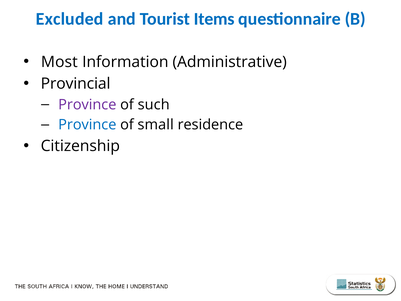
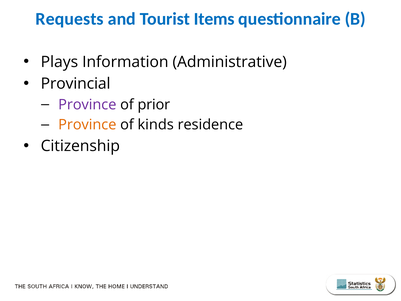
Excluded: Excluded -> Requests (70, 19)
Most: Most -> Plays (59, 62)
such: such -> prior (154, 105)
Province colour: blue -> orange (87, 125)
small: small -> kinds (156, 125)
